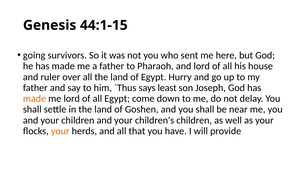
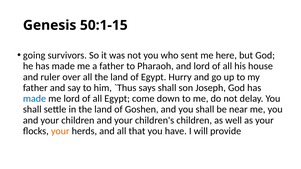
44:1-15: 44:1-15 -> 50:1-15 (104, 25)
says least: least -> shall (167, 88)
made colour: orange -> blue (34, 99)
